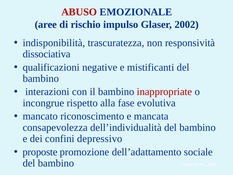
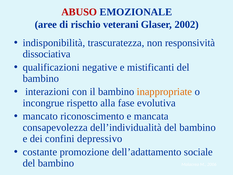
impulso: impulso -> veterani (121, 24)
inappropriate colour: red -> orange (164, 92)
proposte: proposte -> costante (40, 152)
